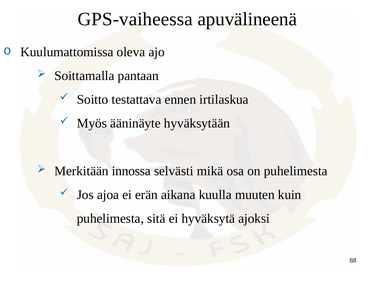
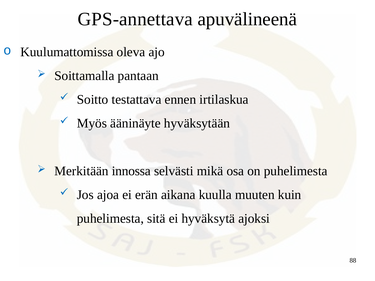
GPS-vaiheessa: GPS-vaiheessa -> GPS-annettava (135, 19)
